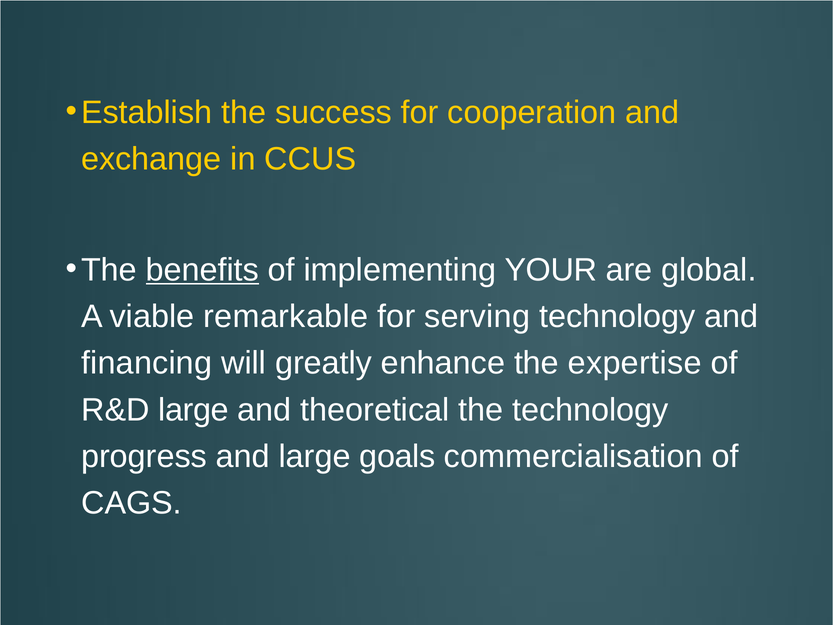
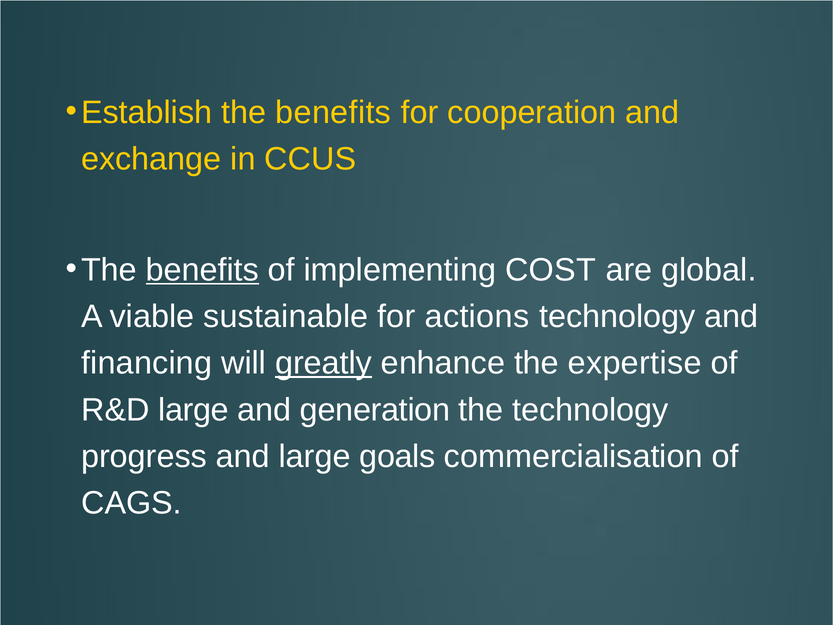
Establish the success: success -> benefits (333, 112)
YOUR: YOUR -> COST (551, 270)
remarkable: remarkable -> sustainable (286, 316)
serving: serving -> actions (477, 316)
greatly underline: none -> present (324, 363)
theoretical: theoretical -> generation (375, 410)
